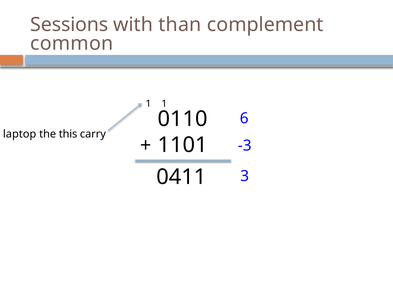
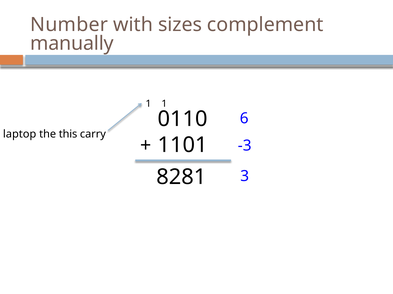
Sessions: Sessions -> Number (69, 25)
than: than -> sizes (180, 25)
common: common -> manually (72, 43)
0411: 0411 -> 8281 (181, 177)
